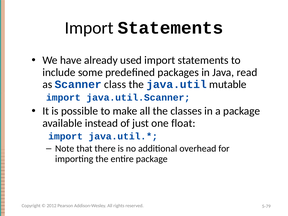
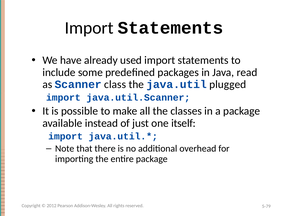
mutable: mutable -> plugged (228, 84)
float: float -> itself (183, 123)
